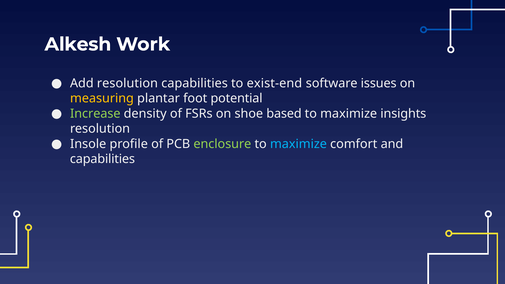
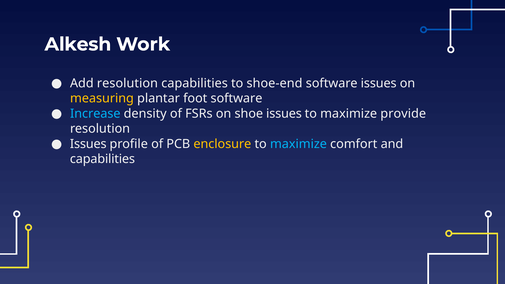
exist-end: exist-end -> shoe-end (274, 83)
foot potential: potential -> software (236, 99)
Increase colour: light green -> light blue (95, 114)
shoe based: based -> issues (284, 114)
insights: insights -> provide (403, 114)
Insole: Insole -> Issues (88, 144)
enclosure colour: light green -> yellow (222, 144)
